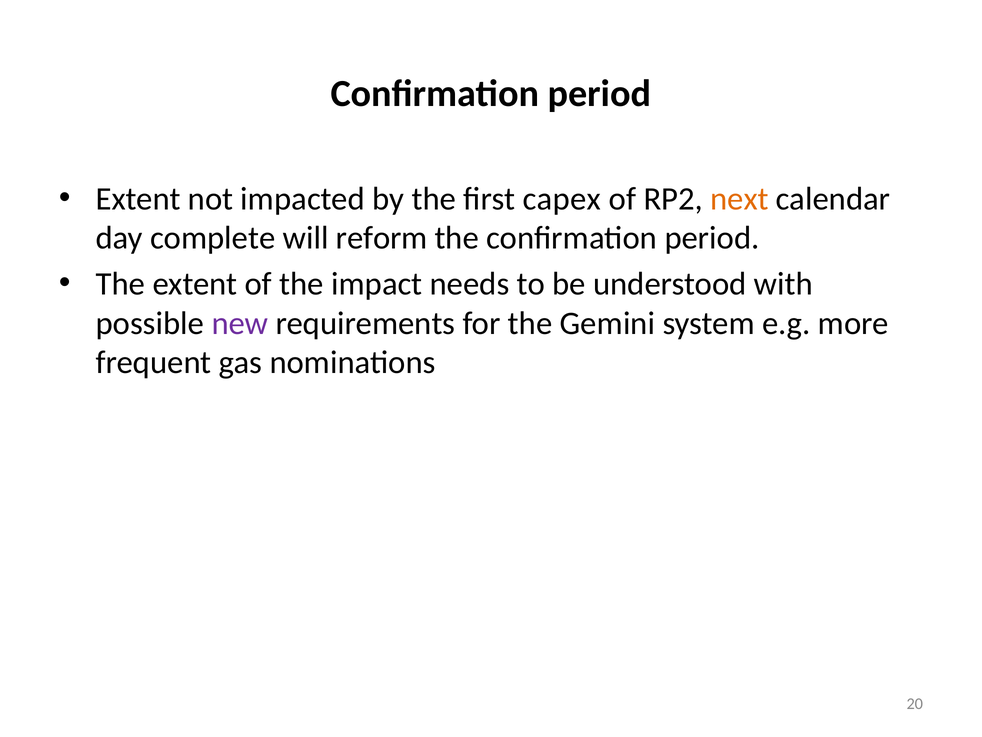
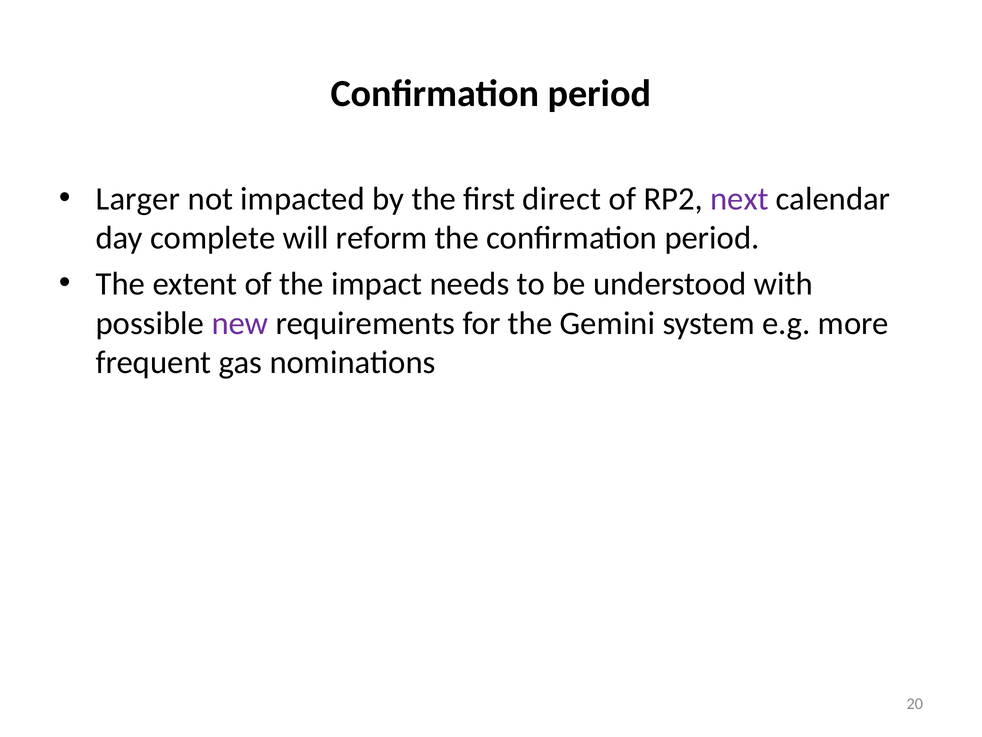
Extent: Extent -> Larger (138, 199)
capex: capex -> direct (562, 199)
next colour: orange -> purple (739, 199)
